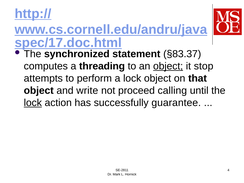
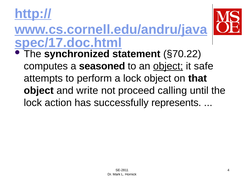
§83.37: §83.37 -> §70.22 (182, 54)
threading: threading -> seasoned (102, 66)
stop: stop -> safe (204, 66)
lock underline: present -> none (33, 103)
guarantee: guarantee -> represents (176, 103)
